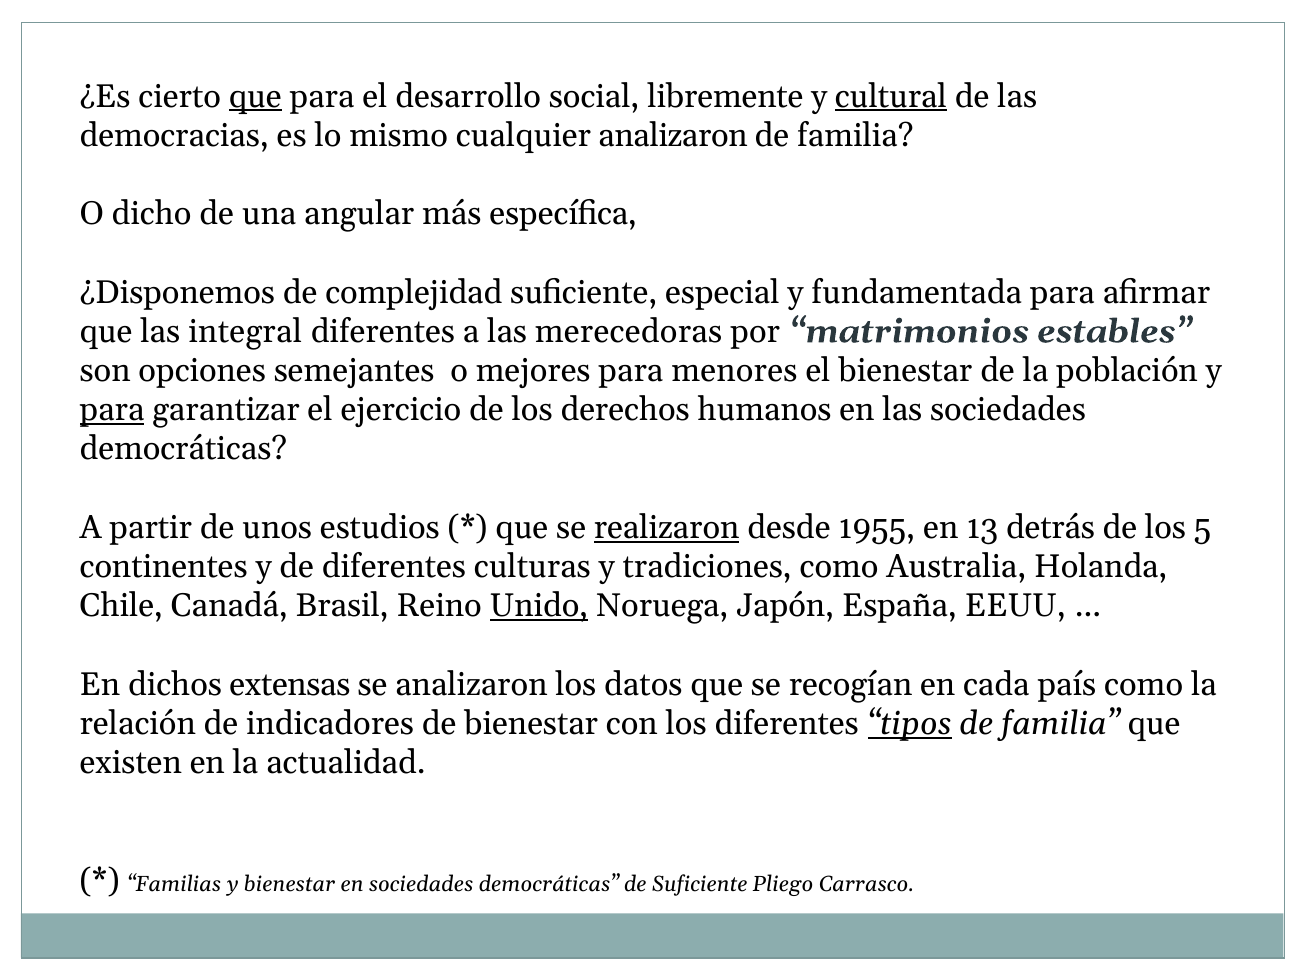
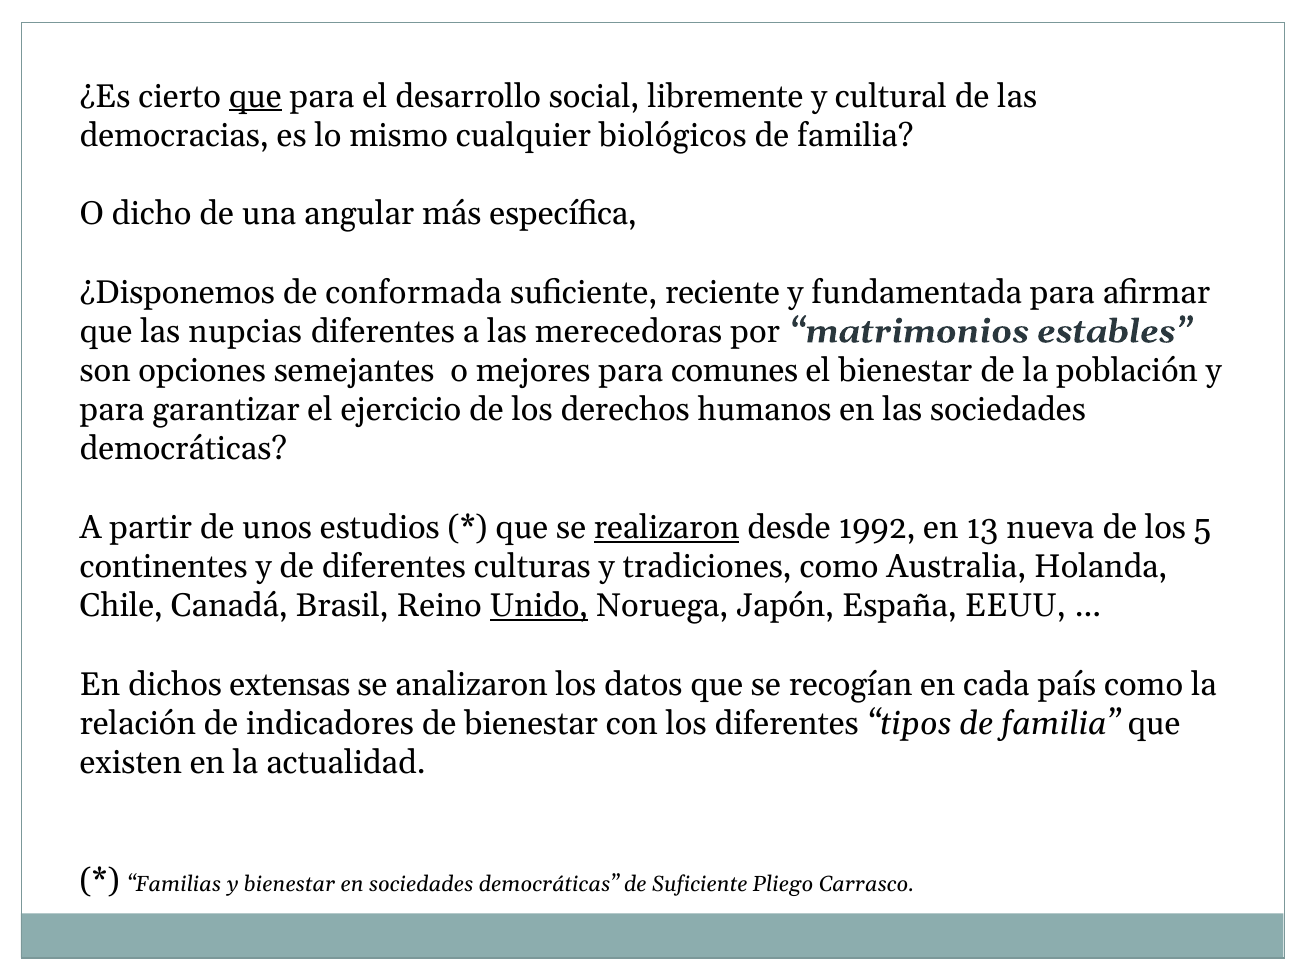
cultural underline: present -> none (891, 96)
cualquier analizaron: analizaron -> biológicos (673, 136)
complejidad: complejidad -> conformada (414, 292)
especial: especial -> reciente (722, 292)
integral: integral -> nupcias (245, 332)
menores: menores -> comunes (735, 371)
para underline: present -> none (112, 410)
1955: 1955 -> 1992 (877, 528)
detrás: detrás -> nueva (1050, 528)
tipos underline: present -> none (910, 724)
